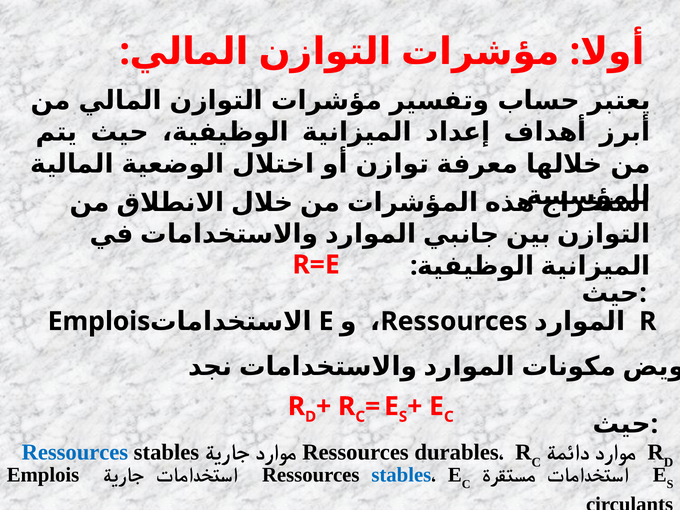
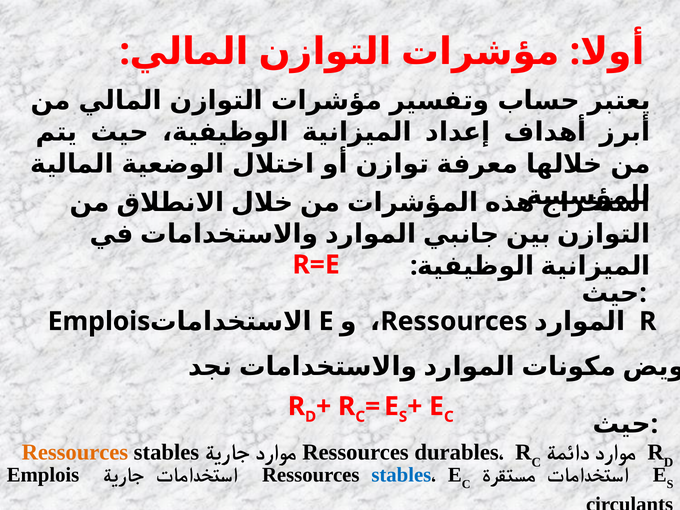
Ressources colour: blue -> orange (75, 452)
